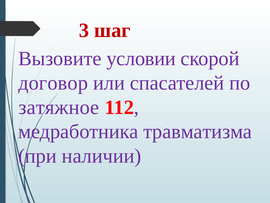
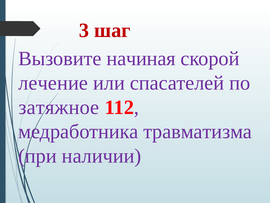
условии: условии -> начиная (141, 58)
договор: договор -> лечение (53, 83)
